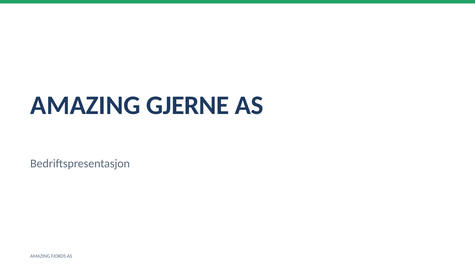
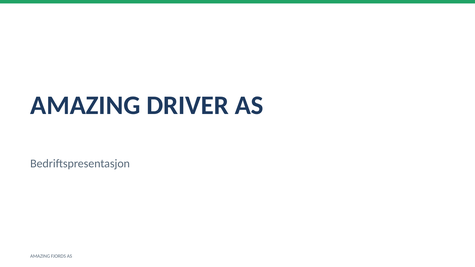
GJERNE: GJERNE -> DRIVER (188, 105)
